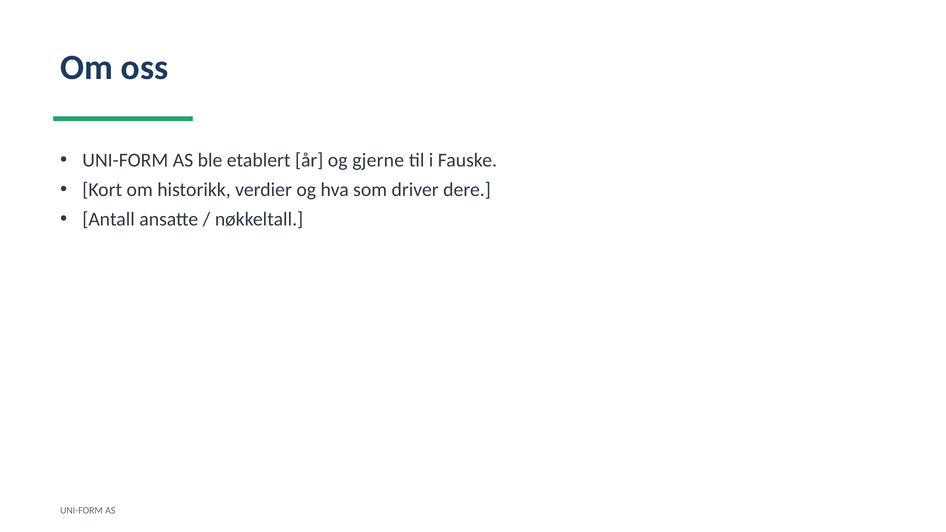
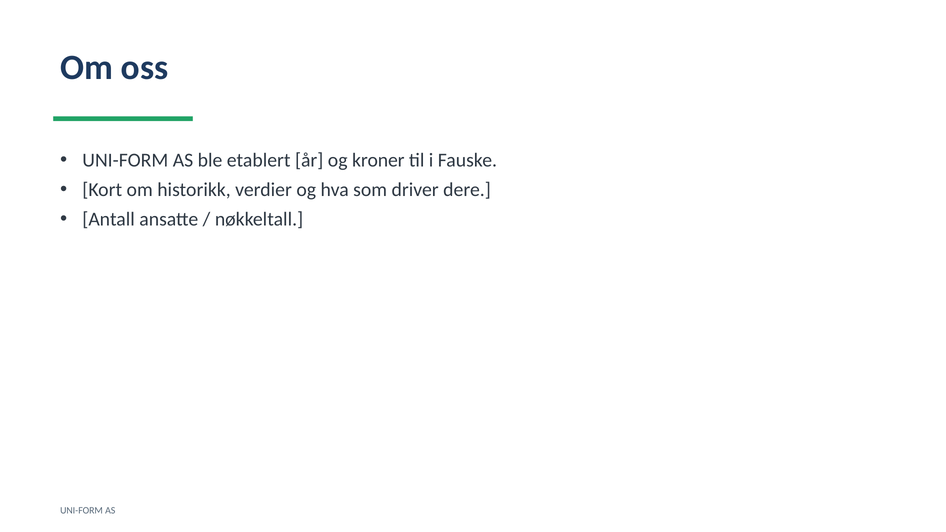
gjerne: gjerne -> kroner (378, 160)
